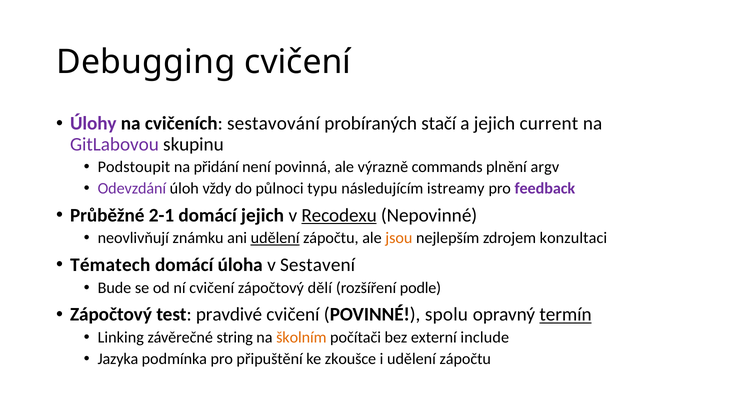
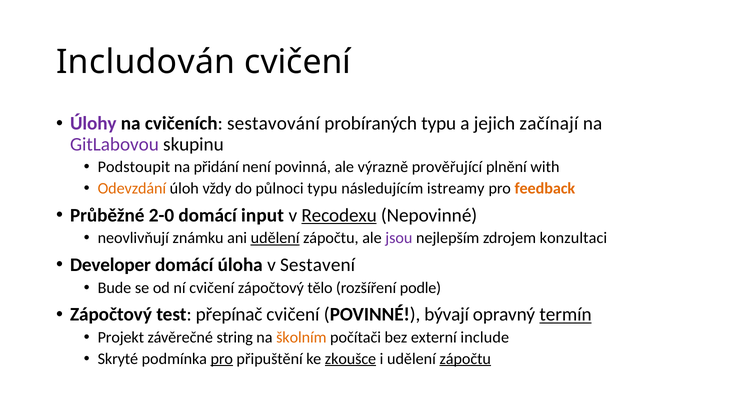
Debugging: Debugging -> Includován (146, 62)
probíraných stačí: stačí -> typu (439, 123)
current: current -> začínají (549, 123)
commands: commands -> prověřující (447, 167)
argv: argv -> with (545, 167)
Odevzdání colour: purple -> orange (132, 188)
feedback colour: purple -> orange (545, 188)
2-1: 2-1 -> 2-0 (161, 215)
domácí jejich: jejich -> input (263, 215)
jsou colour: orange -> purple (399, 238)
Tématech: Tématech -> Developer (110, 265)
dělí: dělí -> tělo (320, 288)
pravdivé: pravdivé -> přepínač (229, 314)
spolu: spolu -> bývají (447, 314)
Linking: Linking -> Projekt (121, 337)
Jazyka: Jazyka -> Skryté (118, 358)
pro underline: none -> present (222, 358)
zkoušce underline: none -> present (350, 358)
zápočtu underline: none -> present (465, 358)
